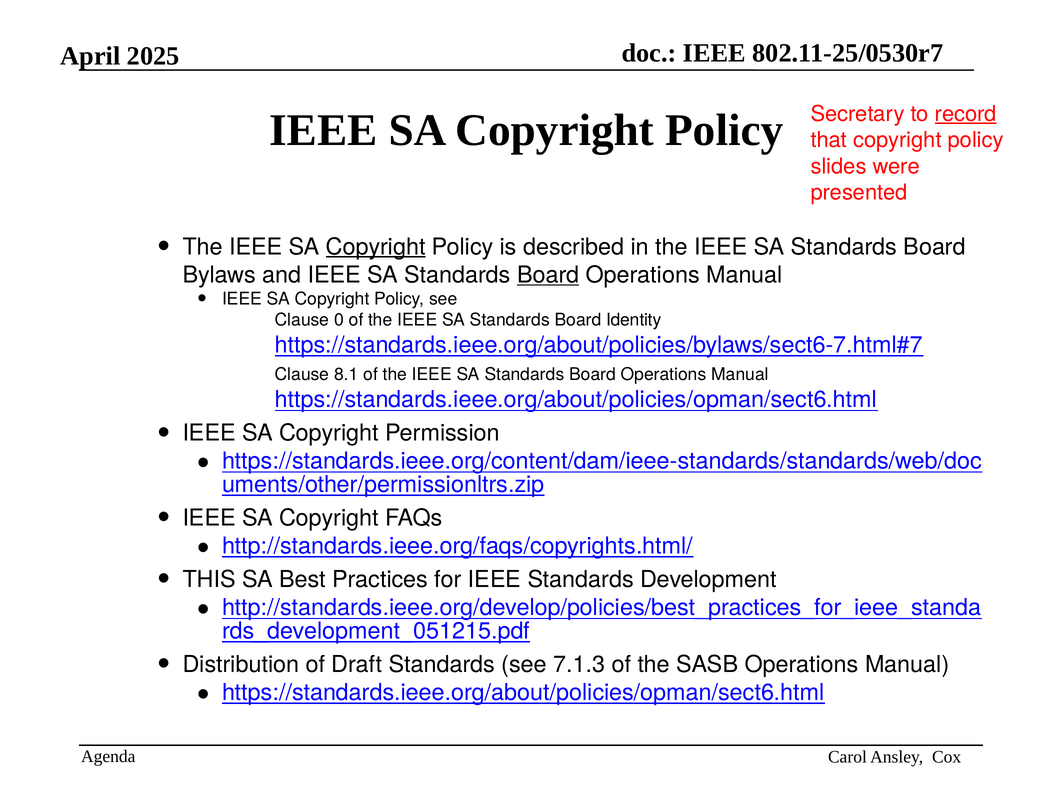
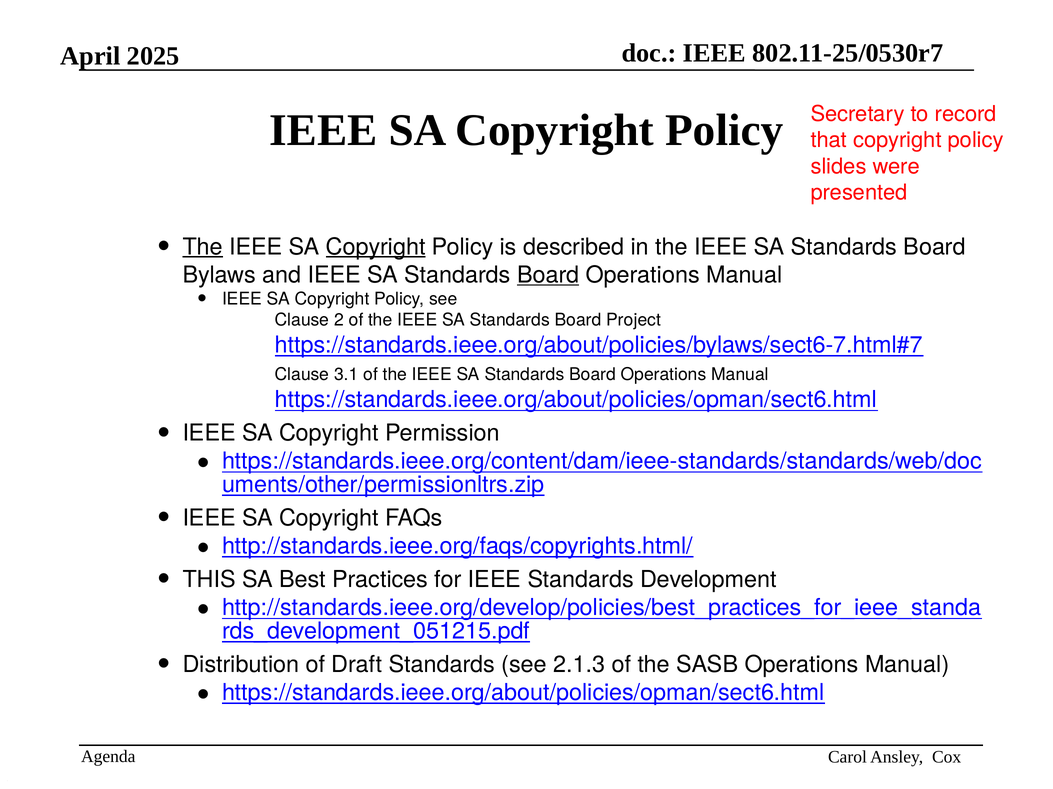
record underline: present -> none (966, 114)
The underline: none -> present (203, 247)
0: 0 -> 2 (339, 320)
Identity: Identity -> Project (634, 320)
8.1: 8.1 -> 3.1 (346, 375)
7.1.3: 7.1.3 -> 2.1.3 (579, 665)
